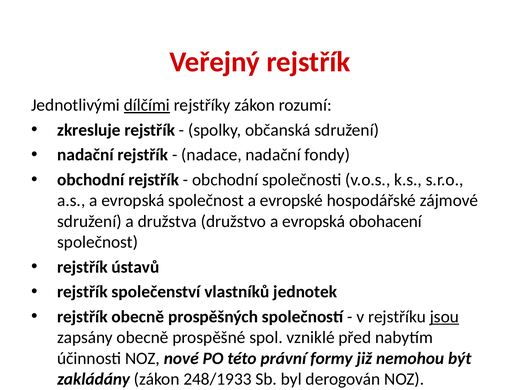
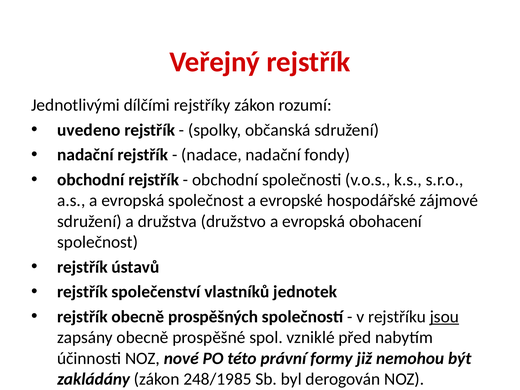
dílčími underline: present -> none (147, 105)
zkresluje: zkresluje -> uvedeno (89, 130)
248/1933: 248/1933 -> 248/1985 (218, 379)
